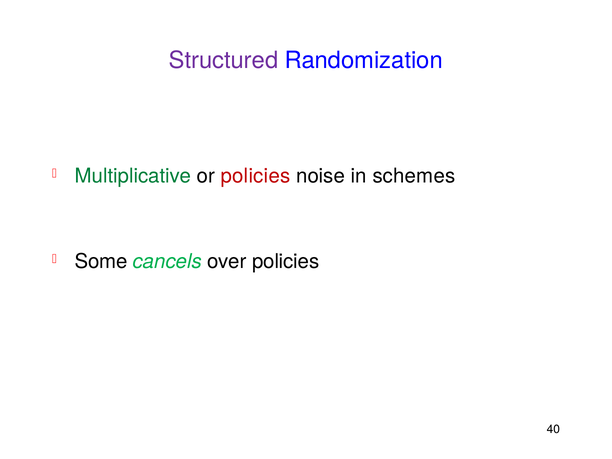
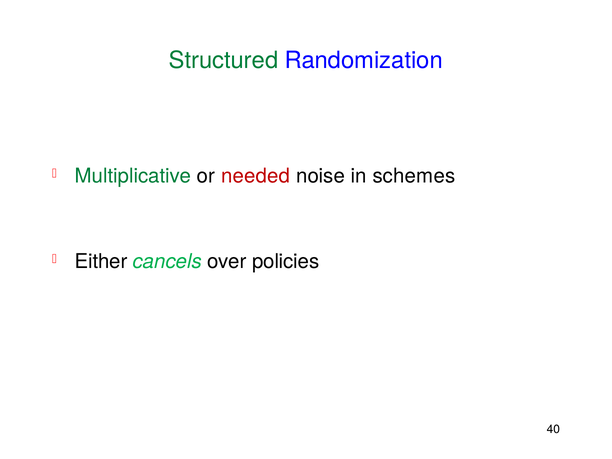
Structured colour: purple -> green (224, 60)
or policies: policies -> needed (256, 176)
Some: Some -> Either (101, 261)
